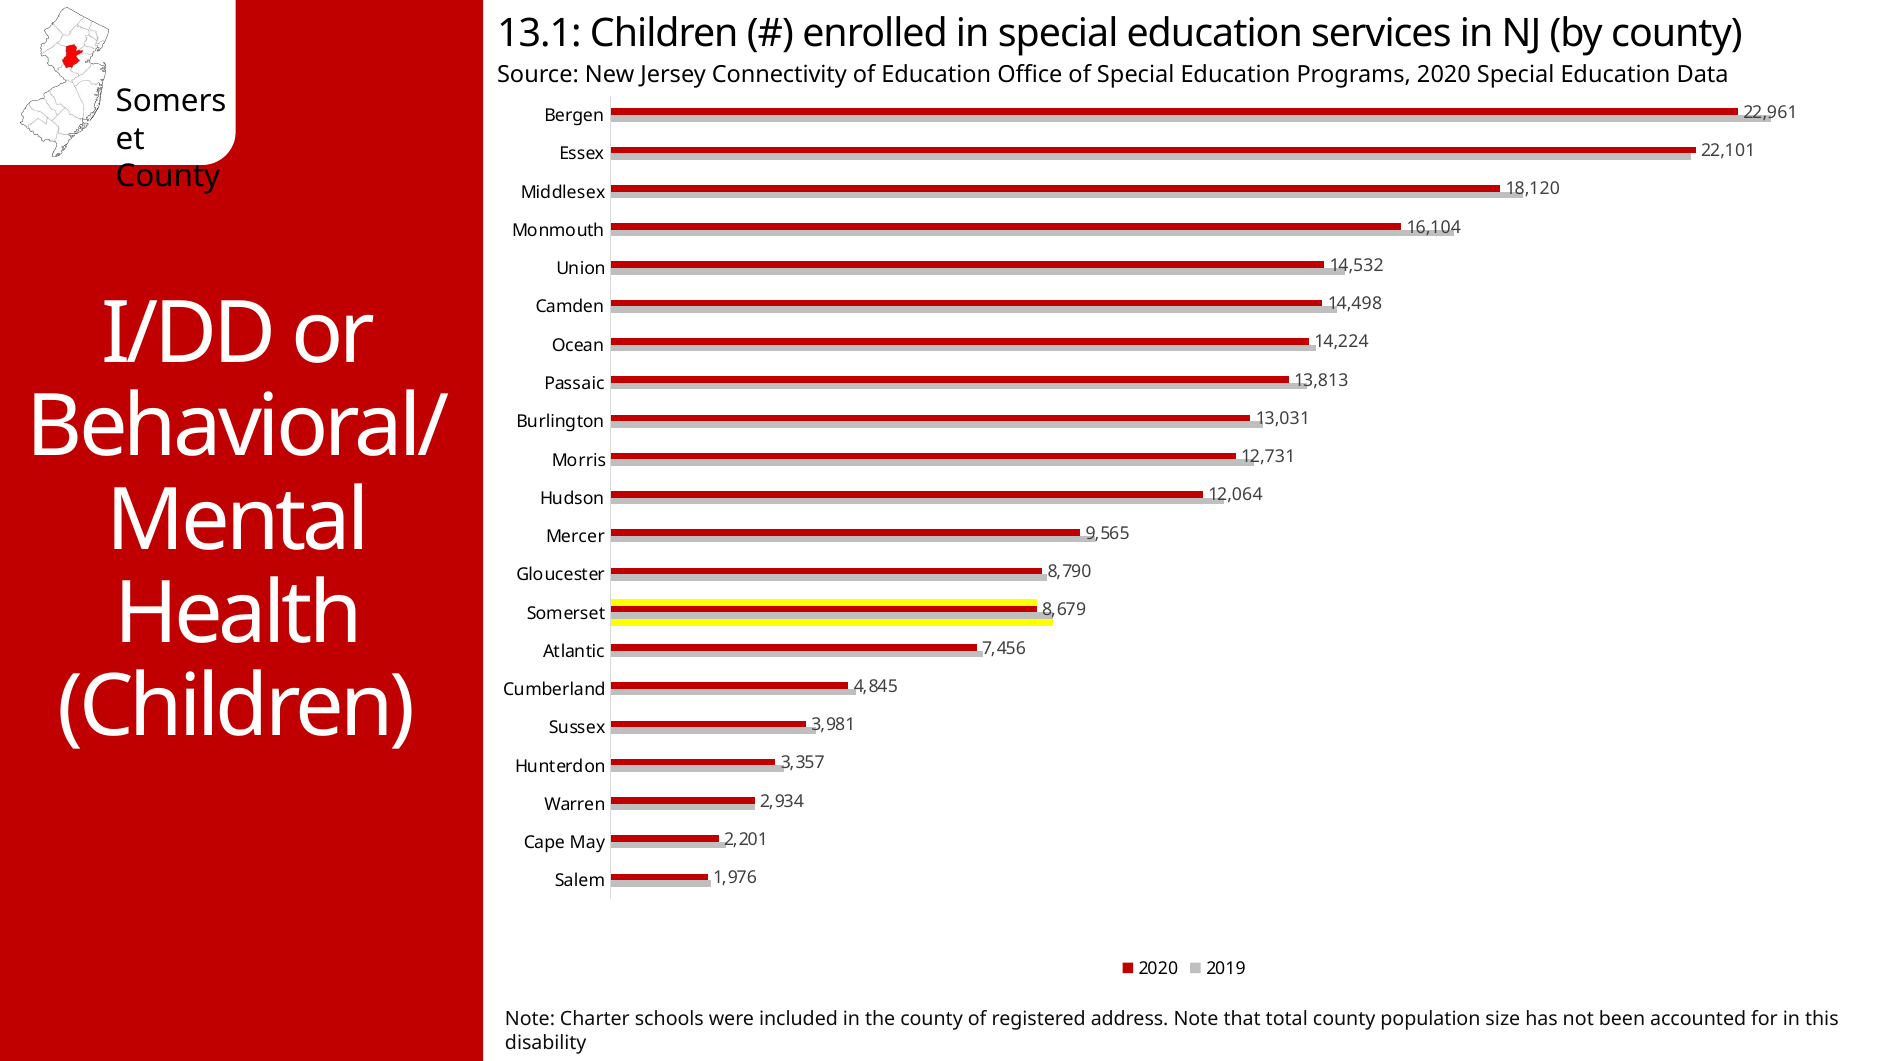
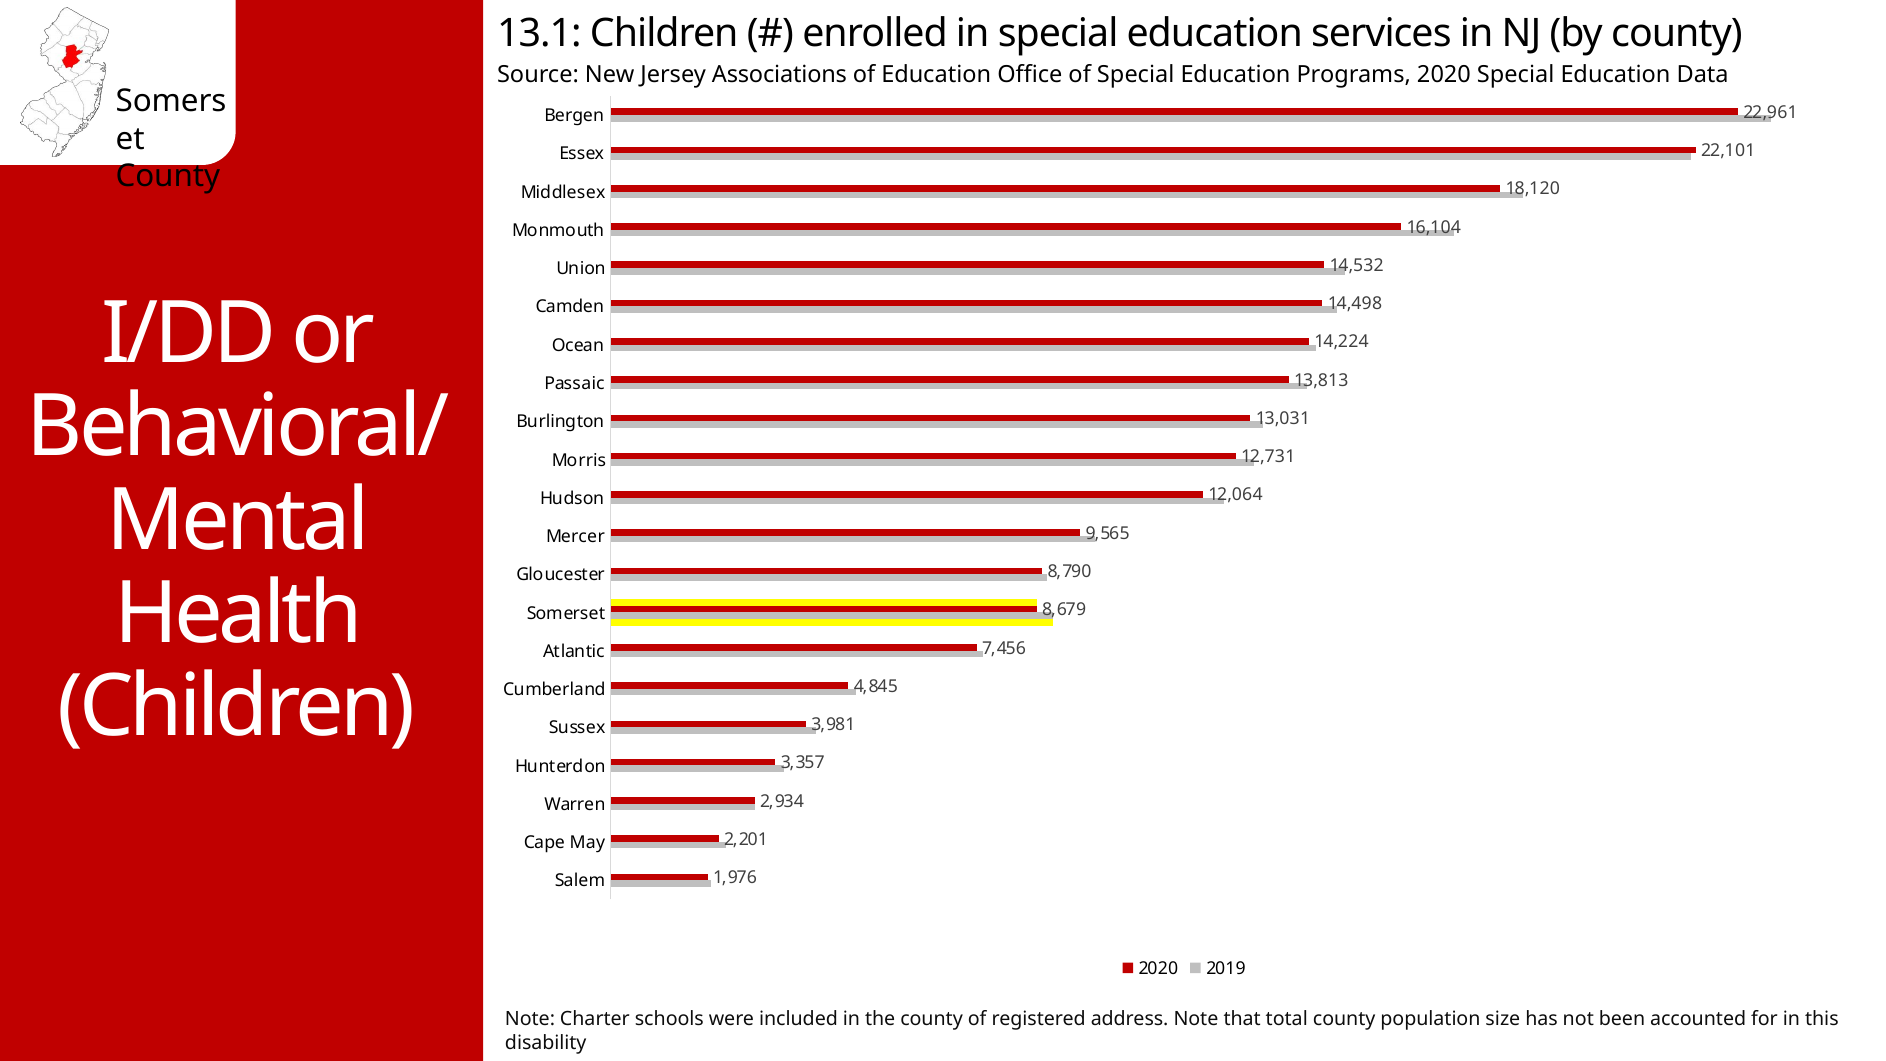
Connectivity: Connectivity -> Associations (779, 75)
